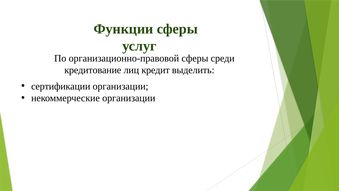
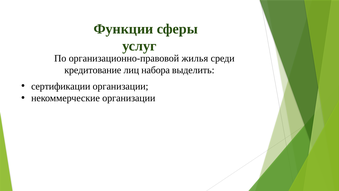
организационно-правовой сферы: сферы -> жилья (195, 58)
кредит: кредит -> набора (156, 70)
